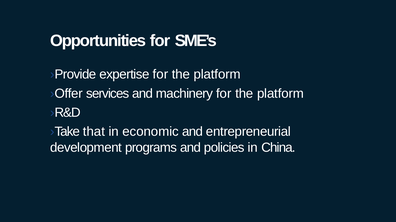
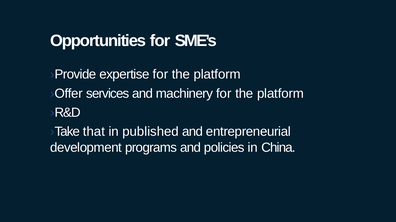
economic: economic -> published (151, 132)
